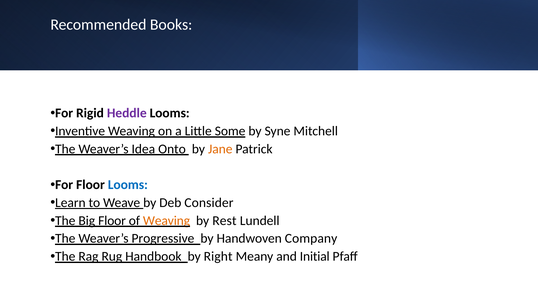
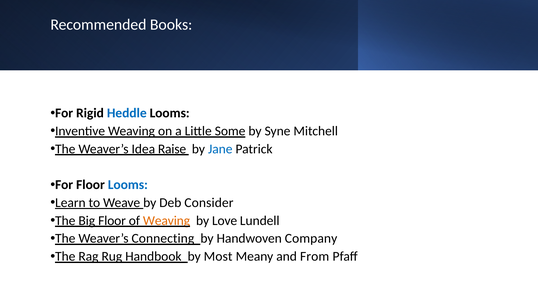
Heddle colour: purple -> blue (127, 113)
Onto: Onto -> Raise (172, 149)
Jane colour: orange -> blue (220, 149)
Rest: Rest -> Love (225, 220)
Progressive: Progressive -> Connecting (163, 238)
Right: Right -> Most (218, 256)
Initial: Initial -> From (315, 256)
